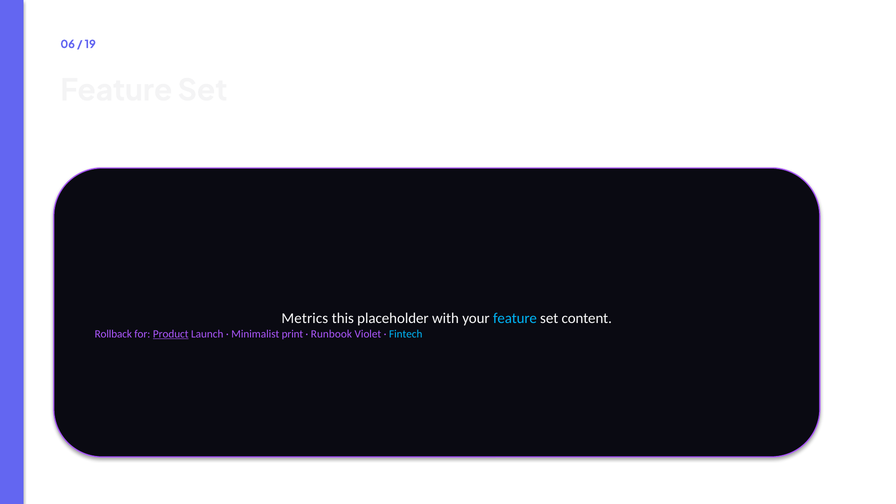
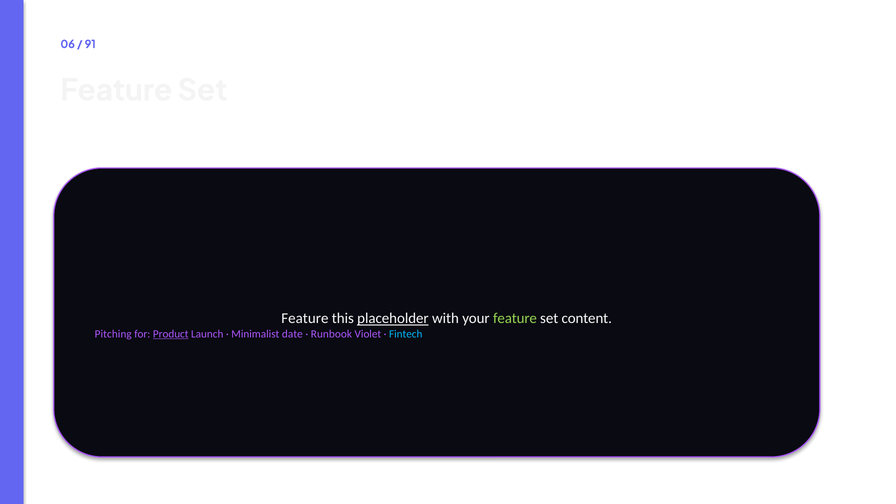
19: 19 -> 91 (90, 44)
Metrics: Metrics -> Feature (305, 319)
placeholder underline: none -> present (393, 319)
feature colour: light blue -> light green (515, 319)
Rollback: Rollback -> Pitching (113, 334)
print: print -> date (292, 334)
